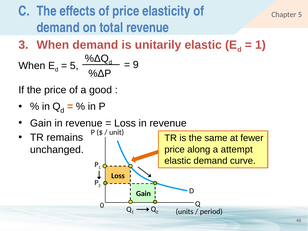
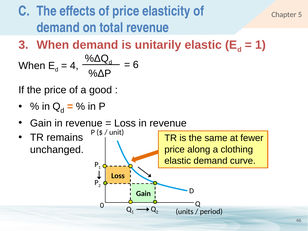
9: 9 -> 6 (136, 65)
5: 5 -> 4 (74, 66)
attempt: attempt -> clothing (237, 149)
